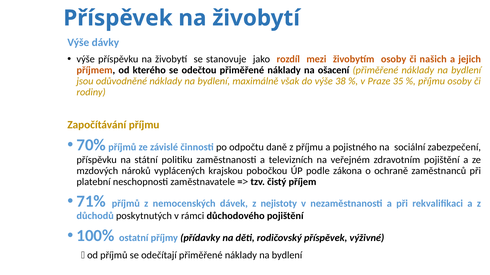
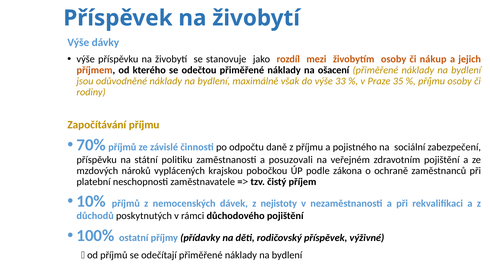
našich: našich -> nákup (433, 59)
38: 38 -> 33 (340, 81)
televizních: televizních -> posuzovali (291, 160)
71%: 71% -> 10% (91, 202)
